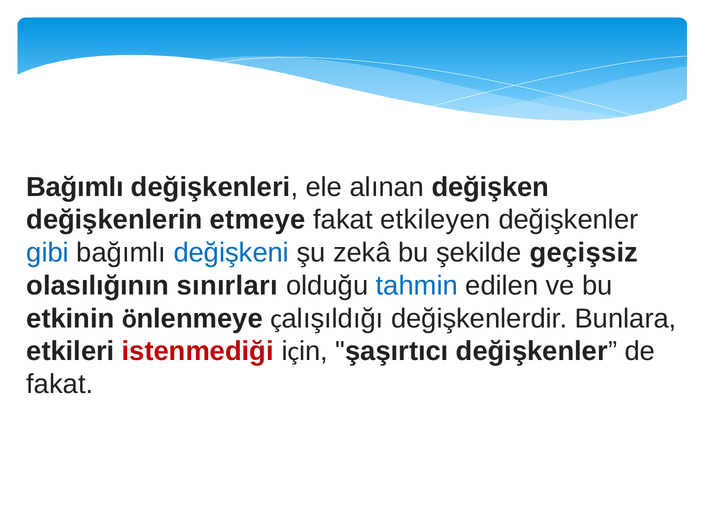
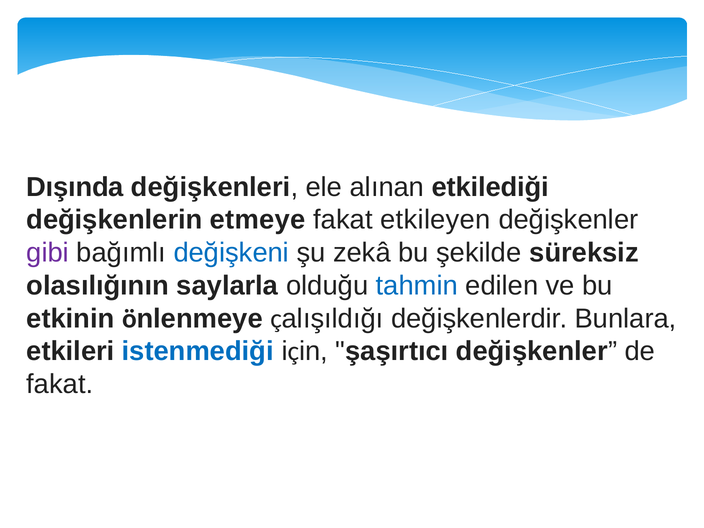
Bağımlı: Bağımlı -> Dışında (75, 187)
değişken: değişken -> etkilediği (490, 187)
gibi colour: blue -> purple (48, 253)
geçişsiz: geçişsiz -> süreksiz (584, 253)
sınırları: sınırları -> saylarla (227, 286)
istenmediği colour: red -> blue (198, 351)
